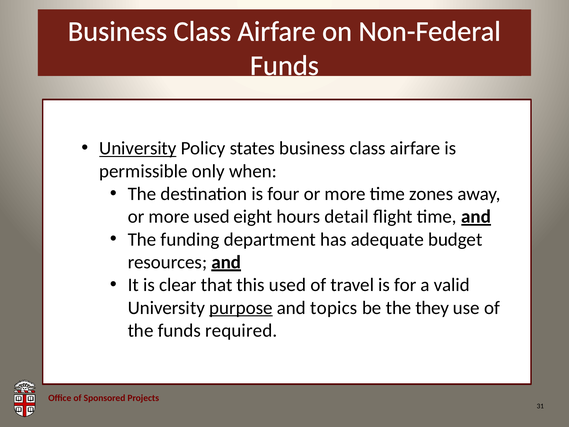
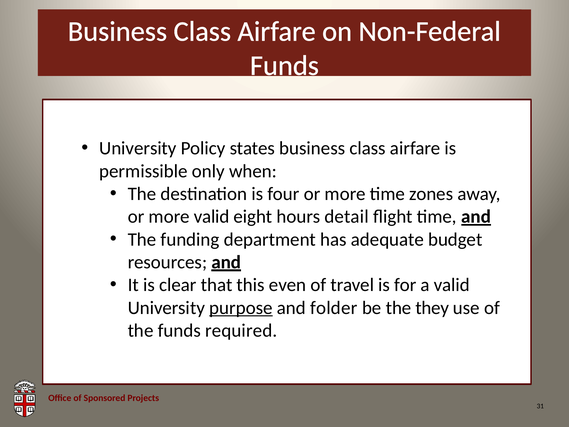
University underline: present -> none (138, 148)
more used: used -> valid (212, 217)
this used: used -> even (288, 285)
topics: topics -> folder (334, 308)
